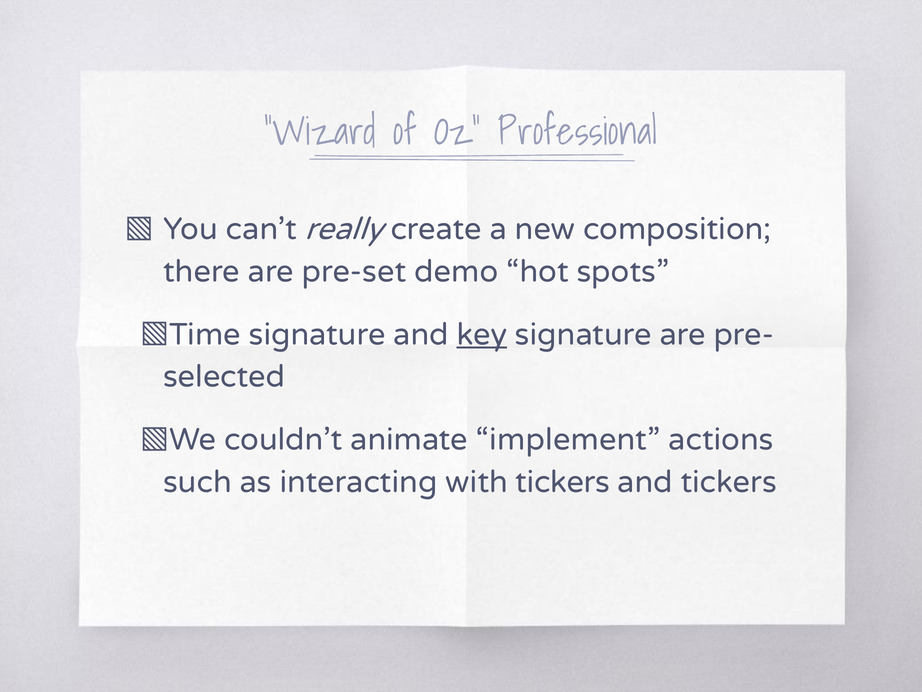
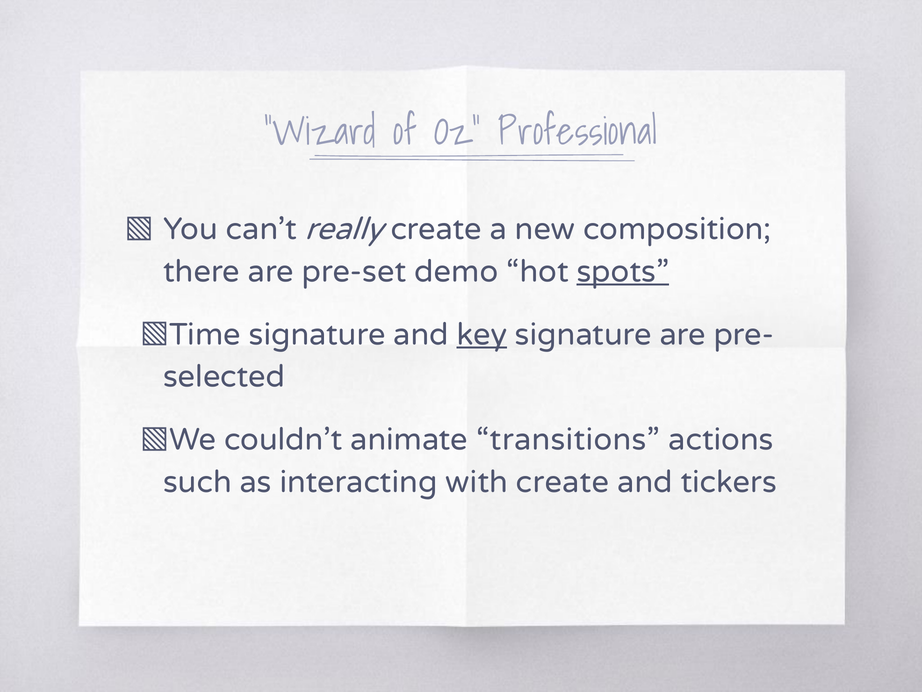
spots underline: none -> present (623, 271)
implement: implement -> transitions (568, 439)
with tickers: tickers -> create (562, 482)
